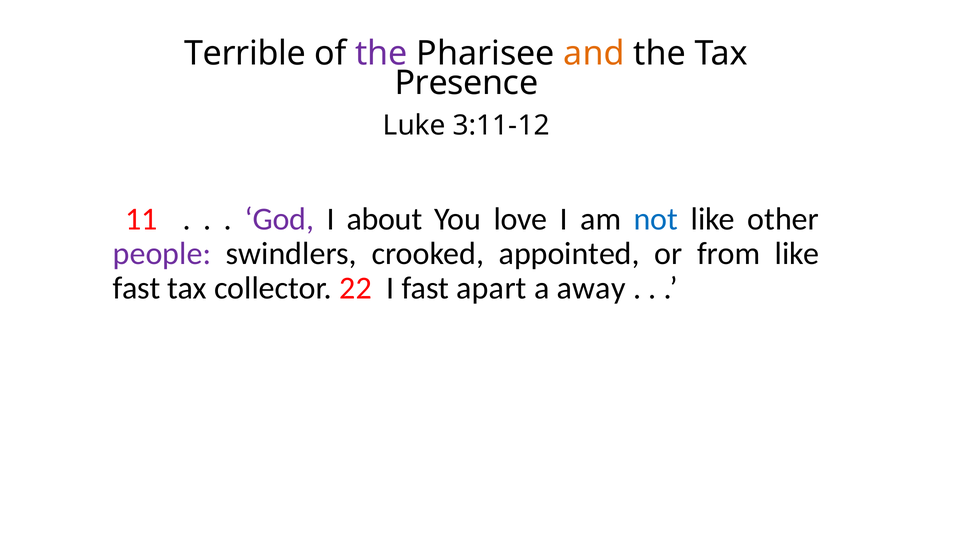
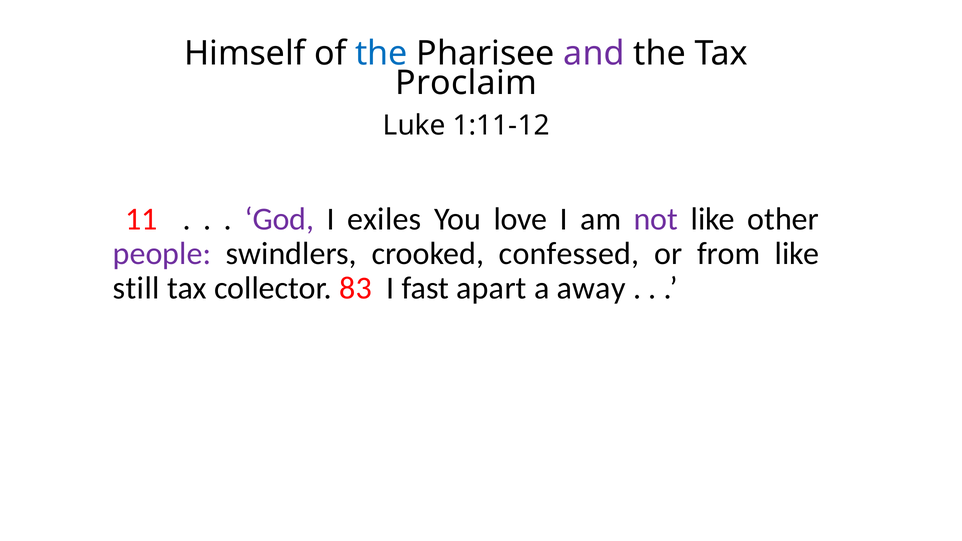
Terrible: Terrible -> Himself (245, 54)
the colour: purple -> blue (381, 54)
and colour: orange -> purple (594, 54)
Presence: Presence -> Proclaim (466, 83)
3:11-12: 3:11-12 -> 1:11-12 (501, 125)
about: about -> exiles (384, 219)
not colour: blue -> purple (656, 219)
appointed: appointed -> confessed (569, 254)
fast: fast -> still (136, 288)
22: 22 -> 83 (356, 288)
